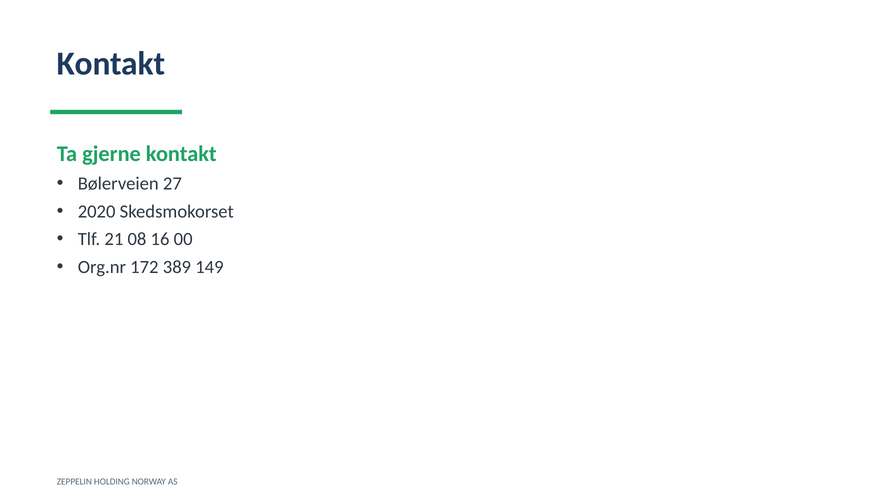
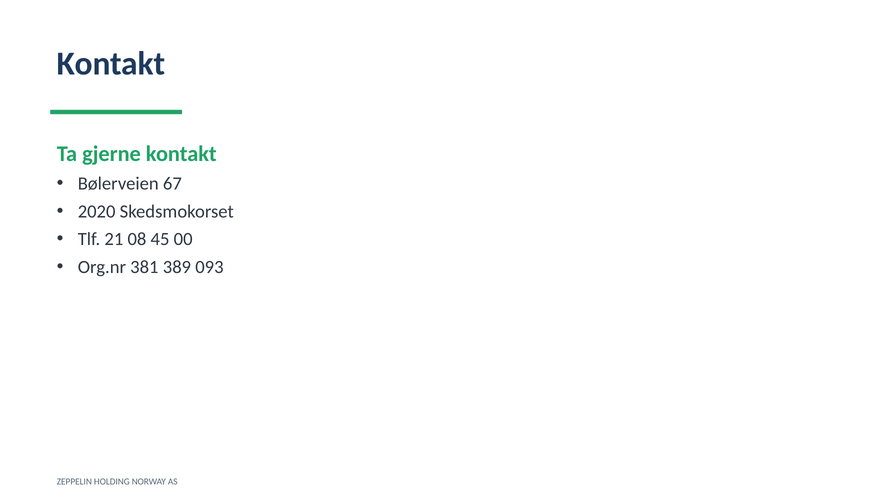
27: 27 -> 67 (172, 184)
16: 16 -> 45 (160, 239)
172: 172 -> 381 (144, 267)
149: 149 -> 093 (209, 267)
